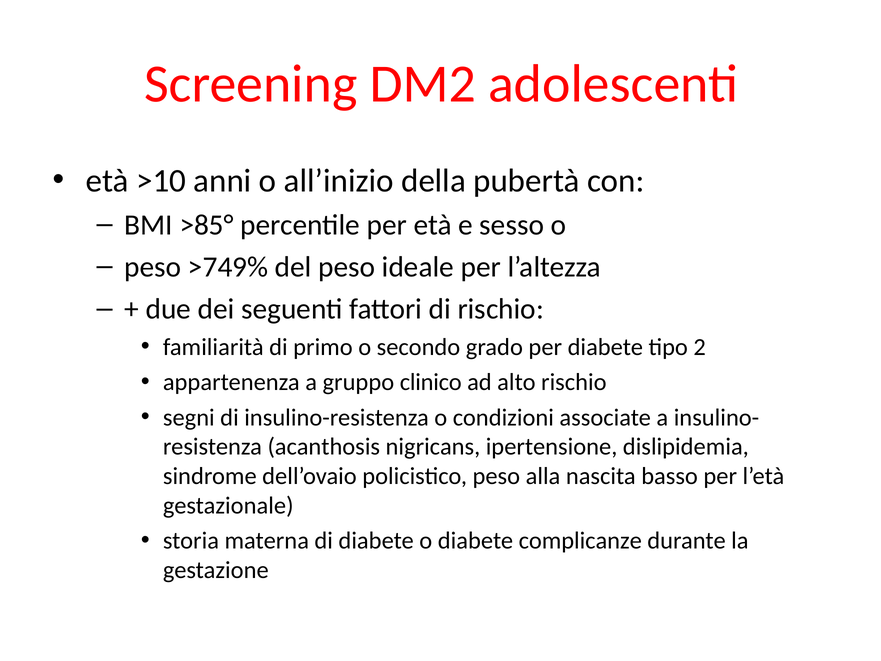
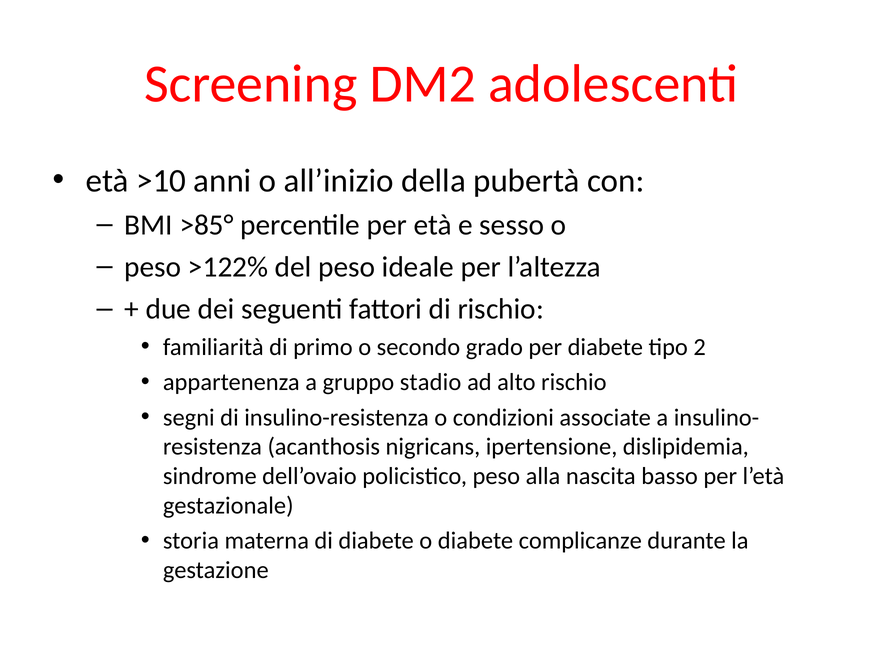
>749%: >749% -> >122% (228, 267)
clinico: clinico -> stadio (431, 382)
